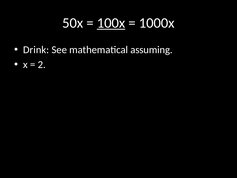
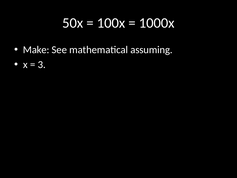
100x underline: present -> none (111, 23)
Drink: Drink -> Make (36, 50)
2: 2 -> 3 (42, 64)
